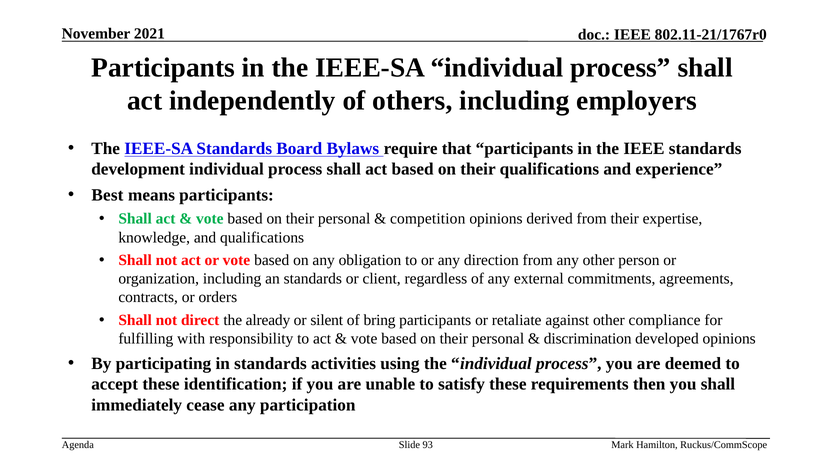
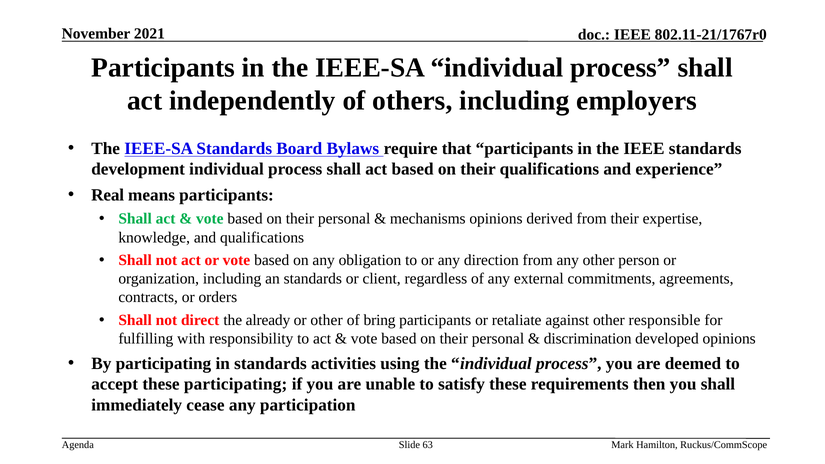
Best: Best -> Real (108, 195)
competition: competition -> mechanisms (428, 219)
or silent: silent -> other (327, 320)
compliance: compliance -> responsible (665, 320)
these identification: identification -> participating (236, 384)
93: 93 -> 63 (428, 445)
